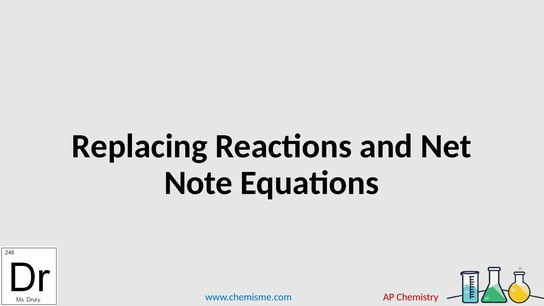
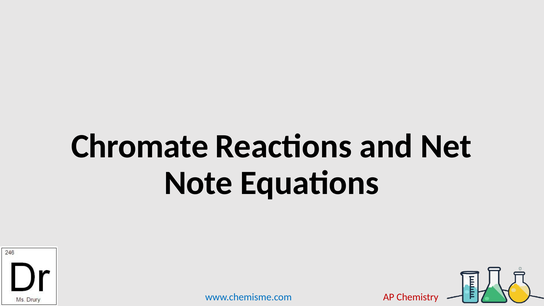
Replacing: Replacing -> Chromate (140, 146)
